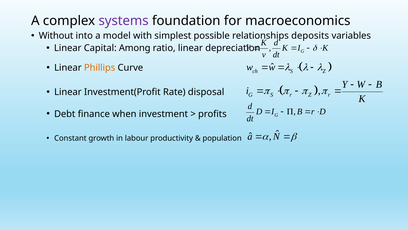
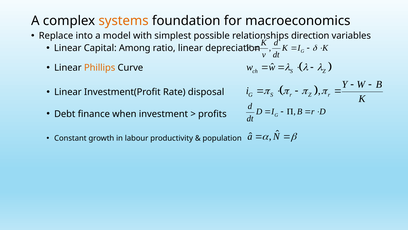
systems colour: purple -> orange (124, 21)
Without: Without -> Replace (56, 36)
deposits: deposits -> direction (310, 36)
